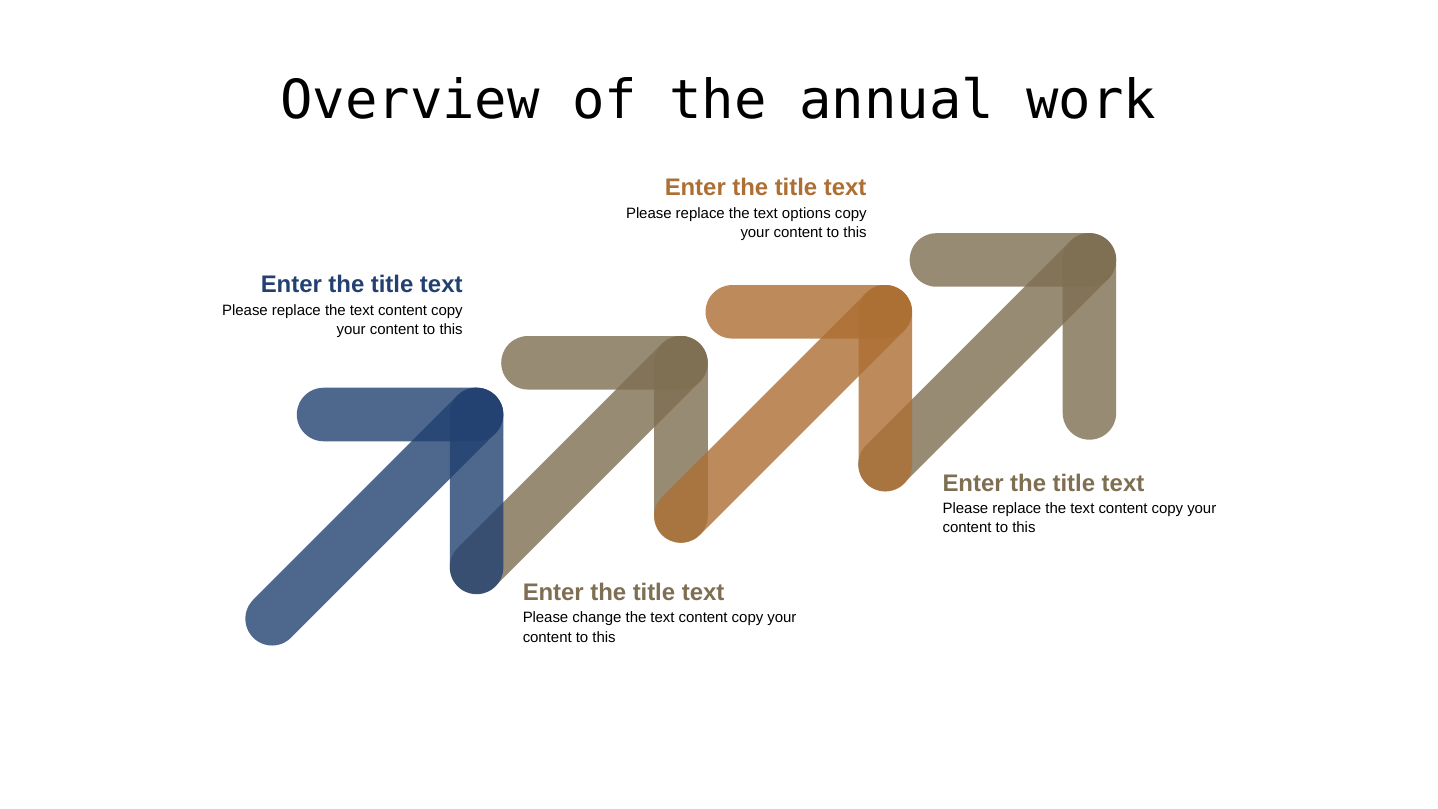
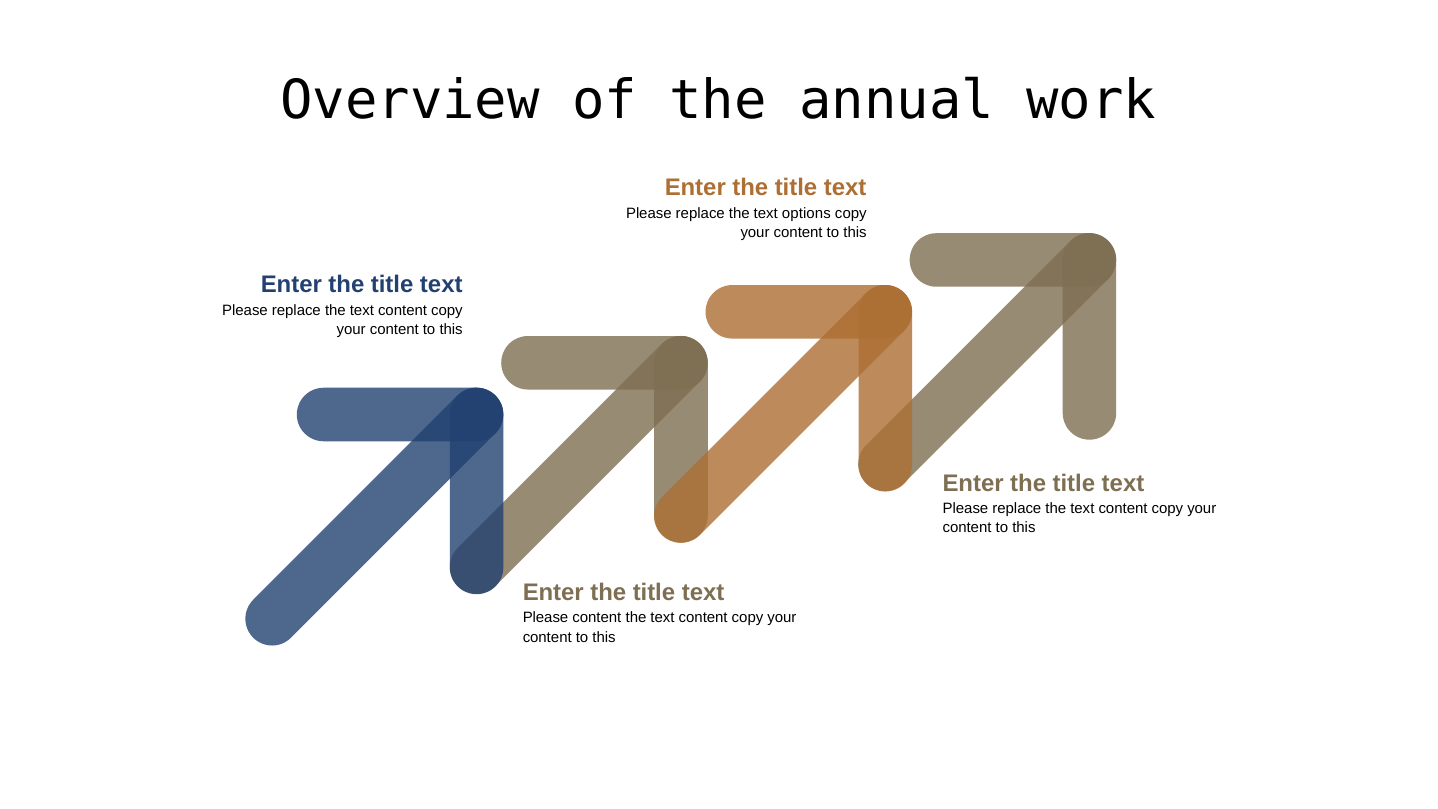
Please change: change -> content (597, 618)
